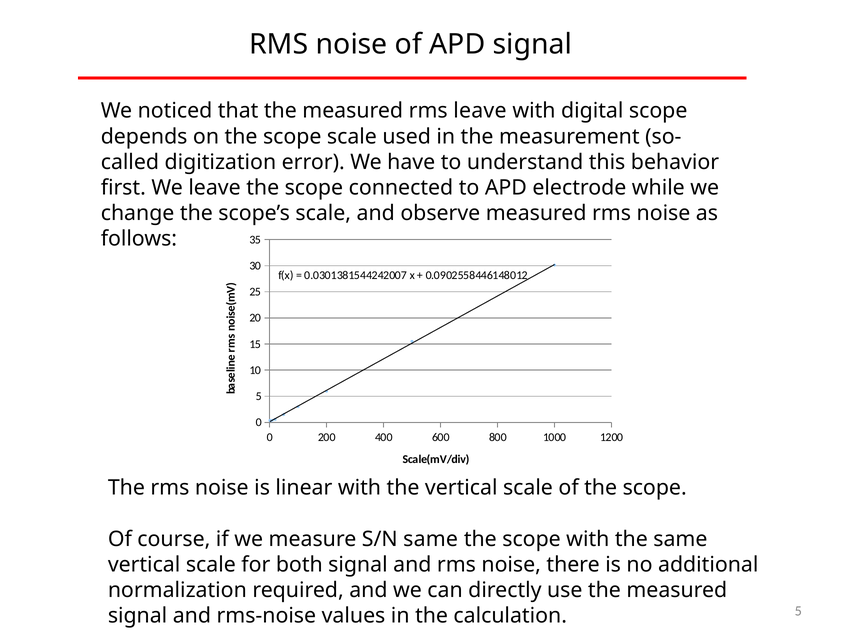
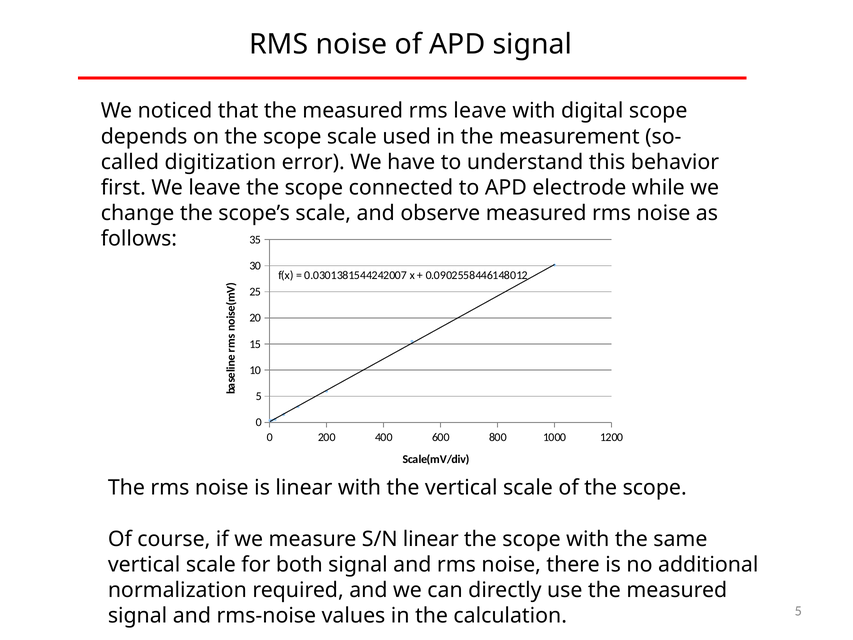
S/N same: same -> linear (431, 539)
